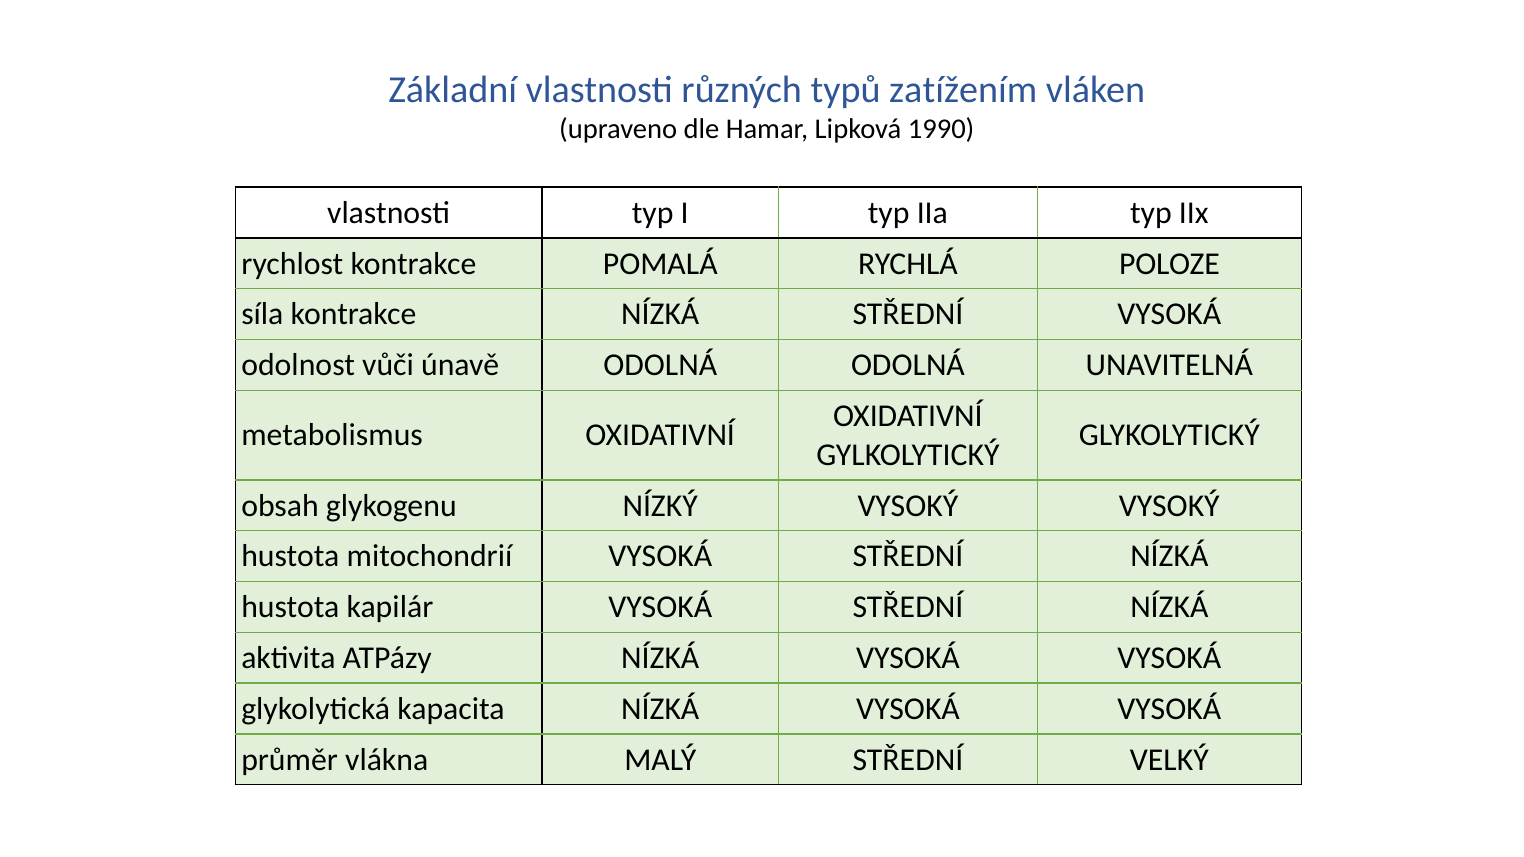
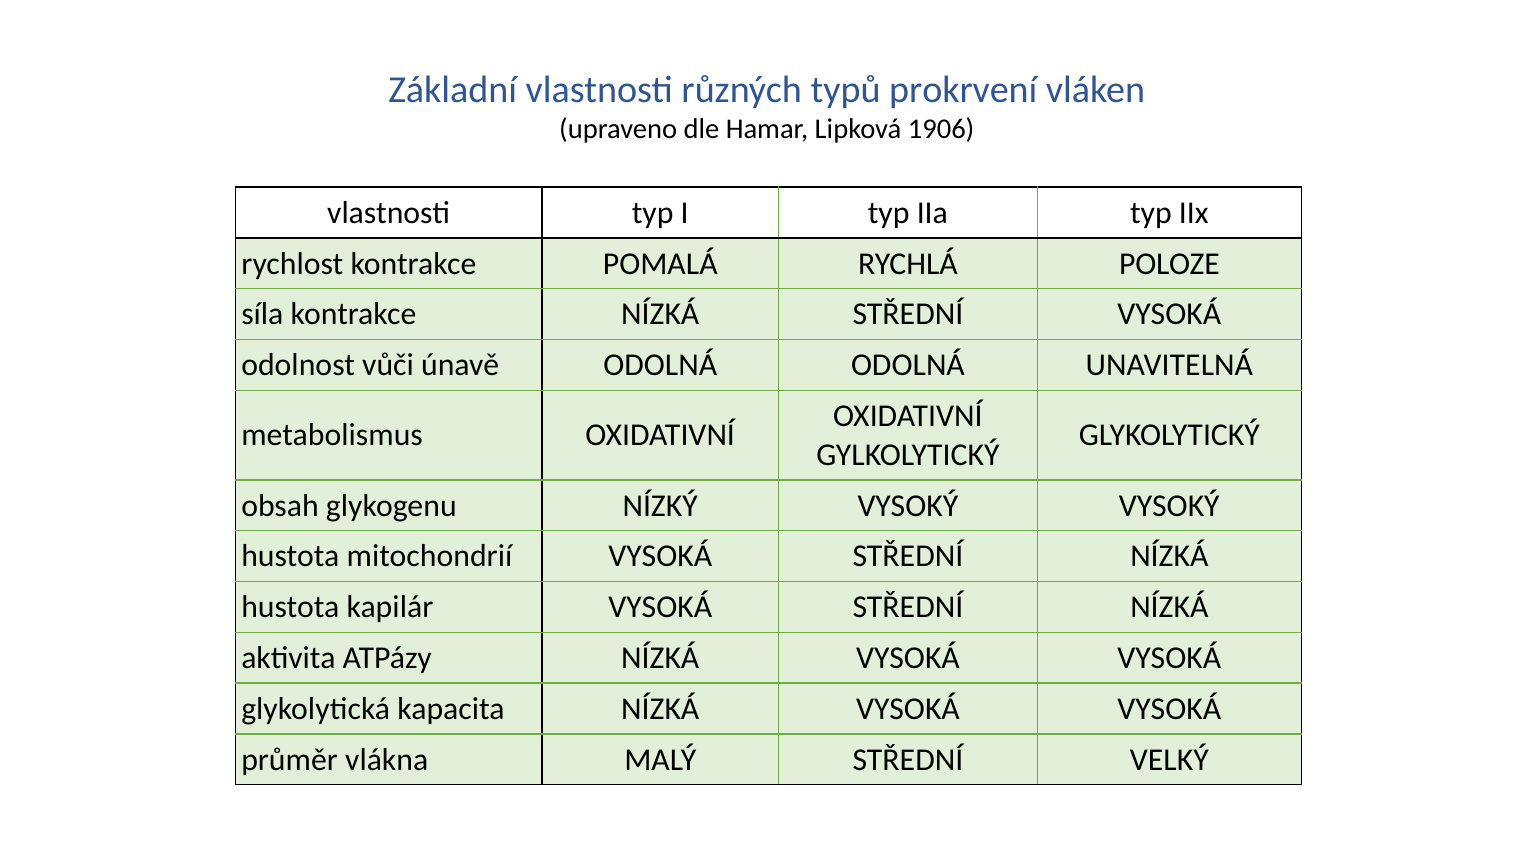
zatížením: zatížením -> prokrvení (963, 90)
1990: 1990 -> 1906 (941, 129)
